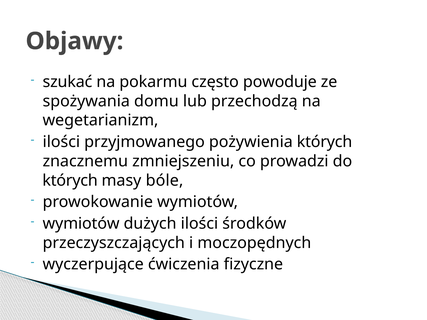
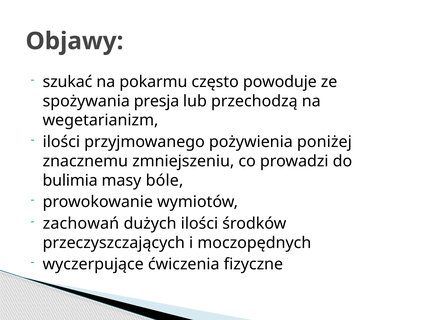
domu: domu -> presja (157, 101)
pożywienia których: których -> poniżej (324, 142)
których: których -> bulimia (70, 181)
wymiotów: wymiotów -> zachowań (81, 224)
